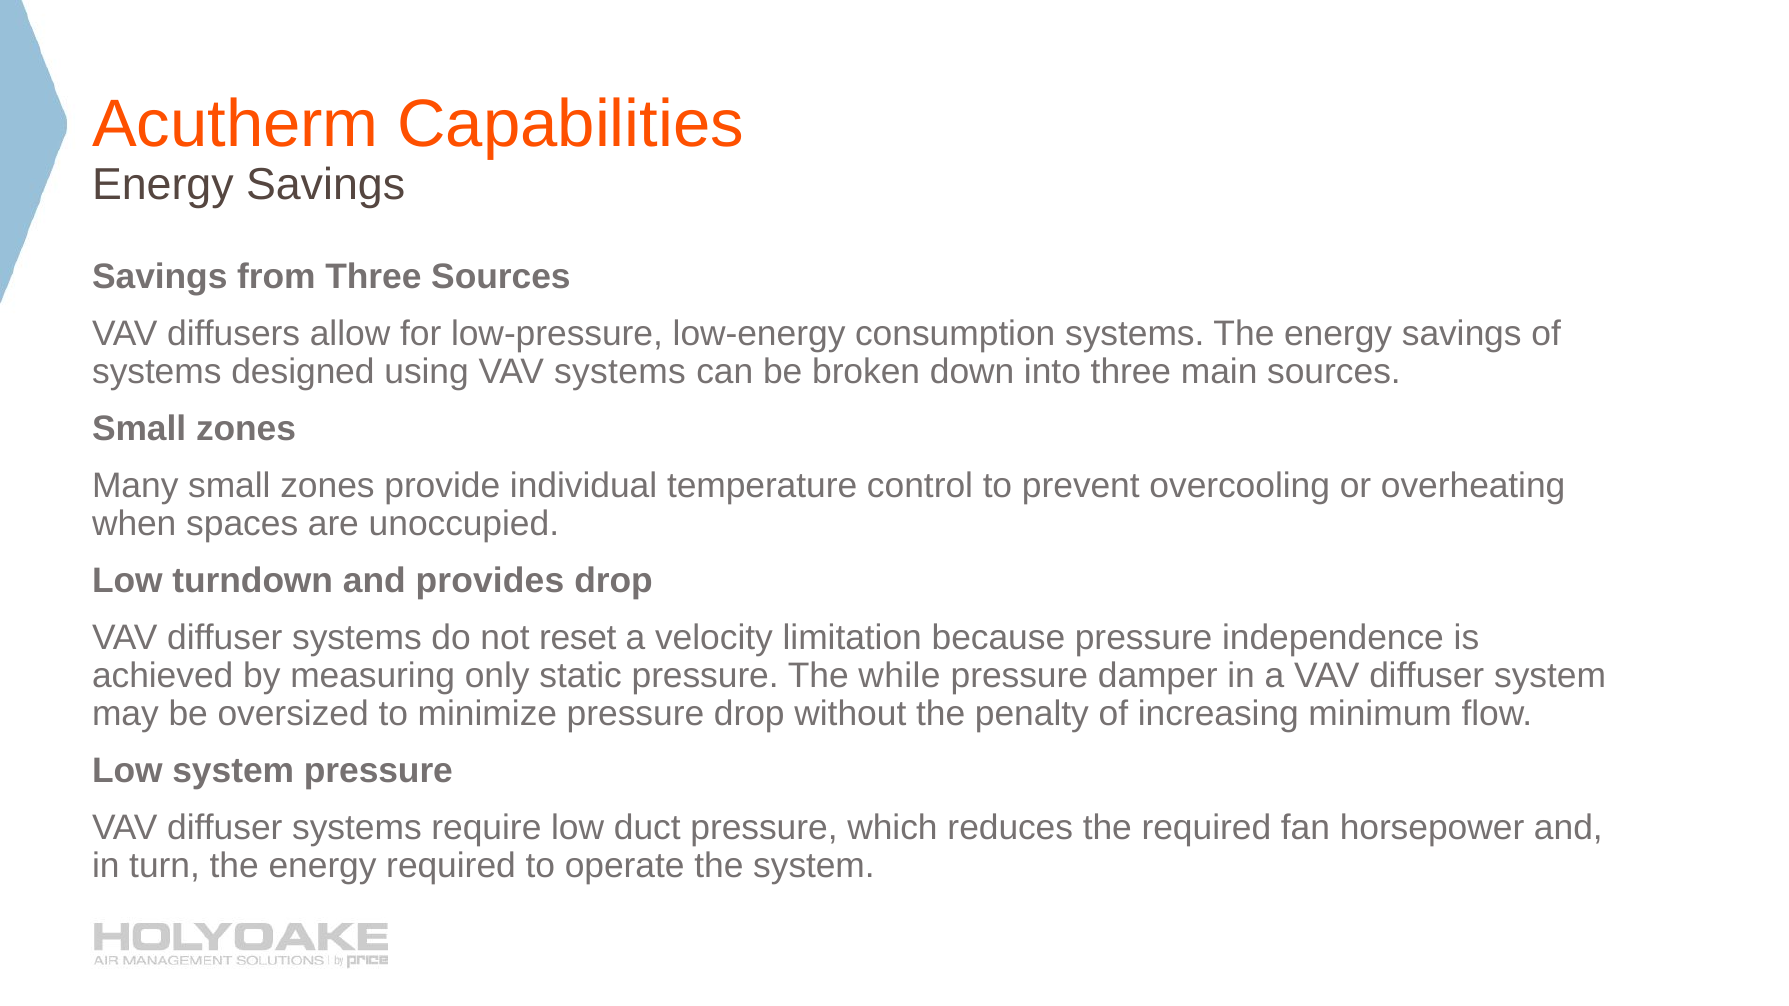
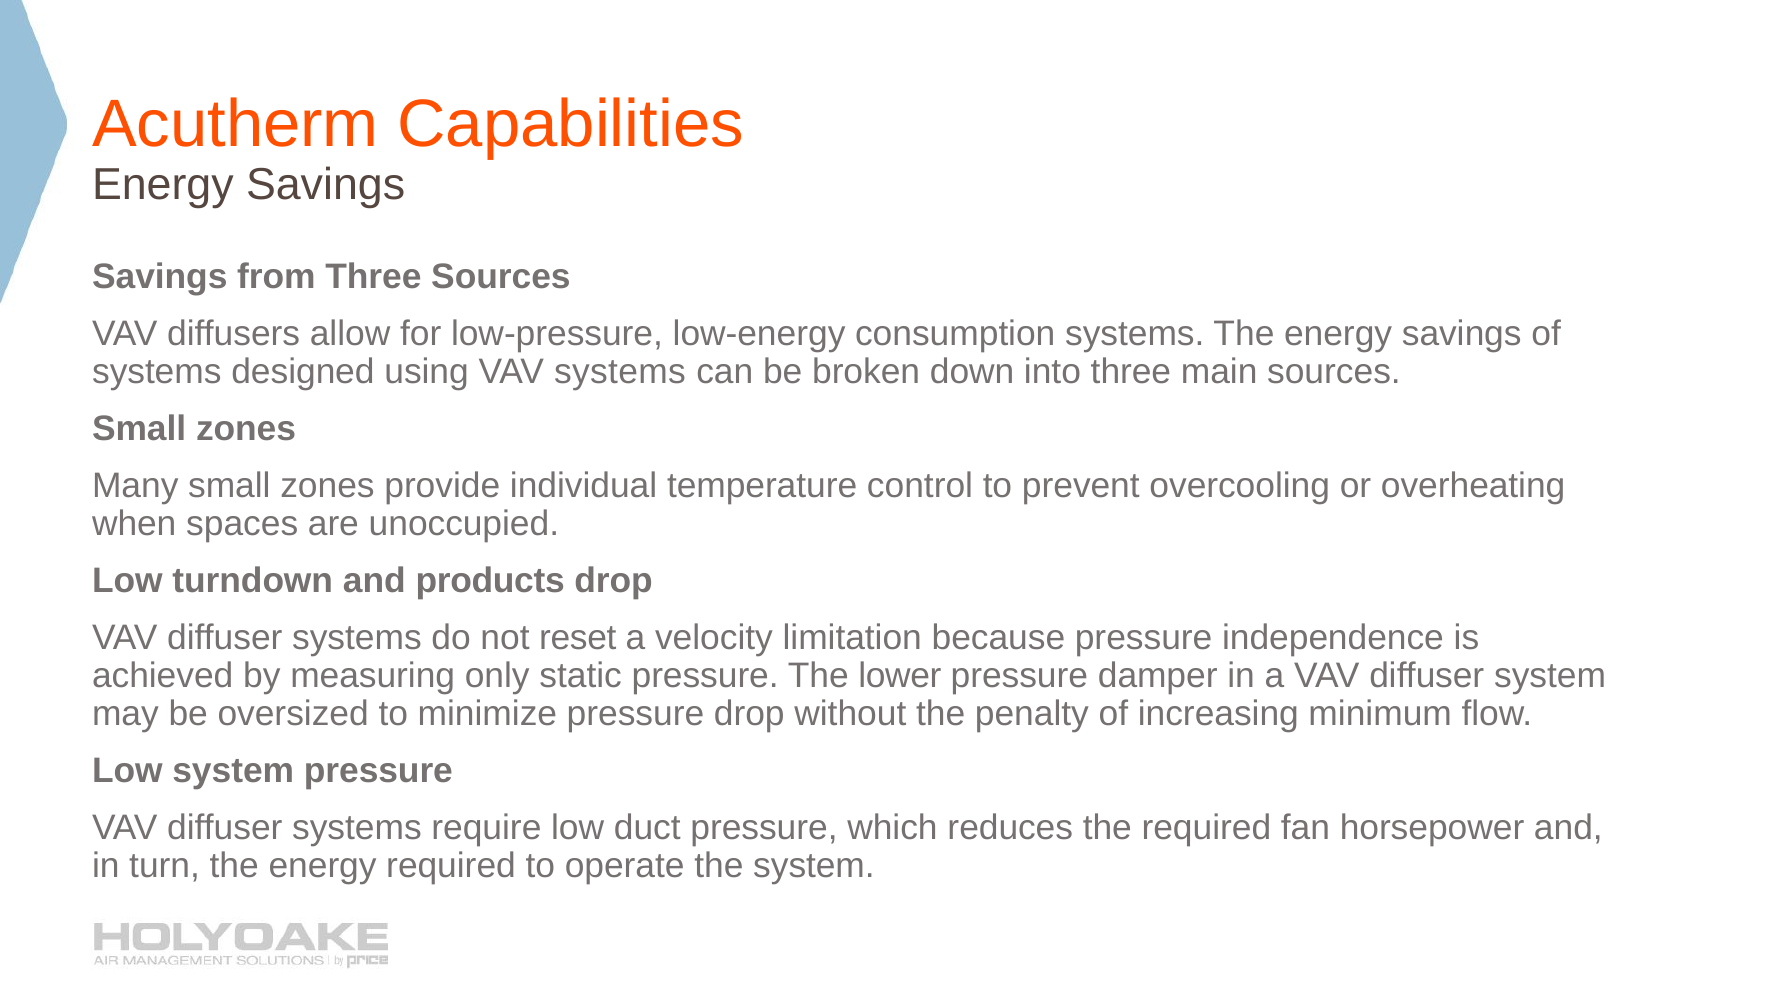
provides: provides -> products (490, 581)
while: while -> lower (900, 676)
